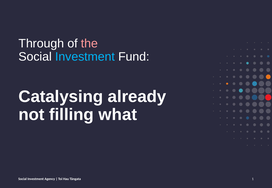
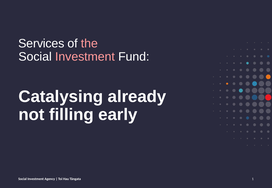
Through: Through -> Services (41, 44)
Investment colour: light blue -> pink (85, 57)
what: what -> early (118, 115)
